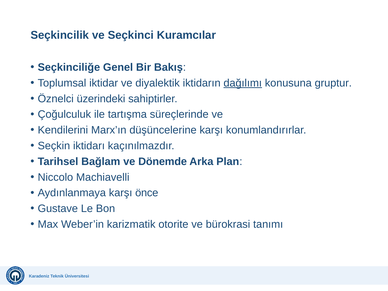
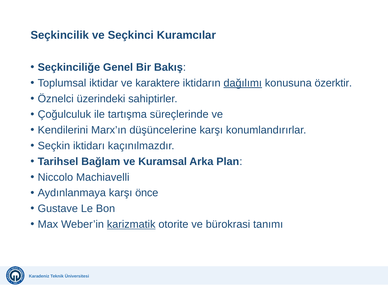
diyalektik: diyalektik -> karaktere (158, 83)
gruptur: gruptur -> özerktir (333, 83)
Dönemde: Dönemde -> Kuramsal (163, 162)
karizmatik underline: none -> present (131, 224)
